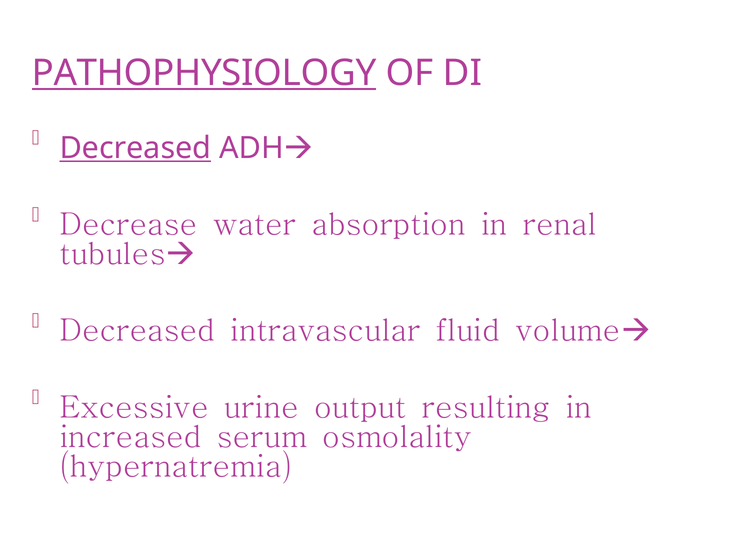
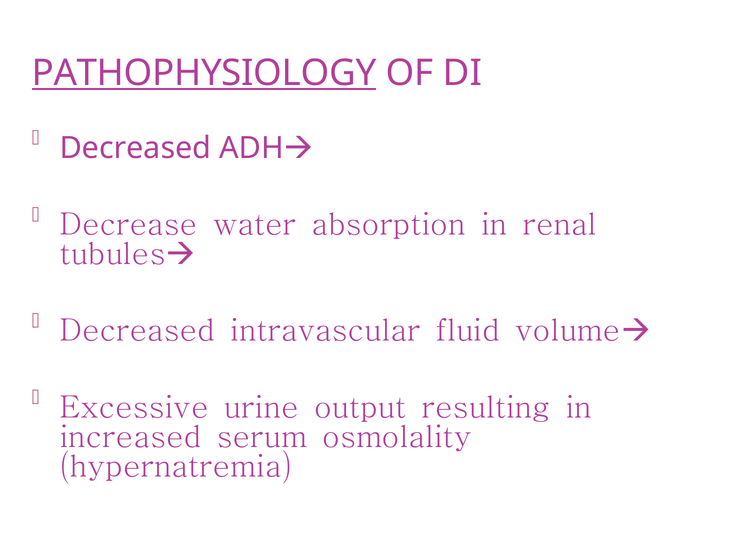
Decreased underline: present -> none (135, 148)
